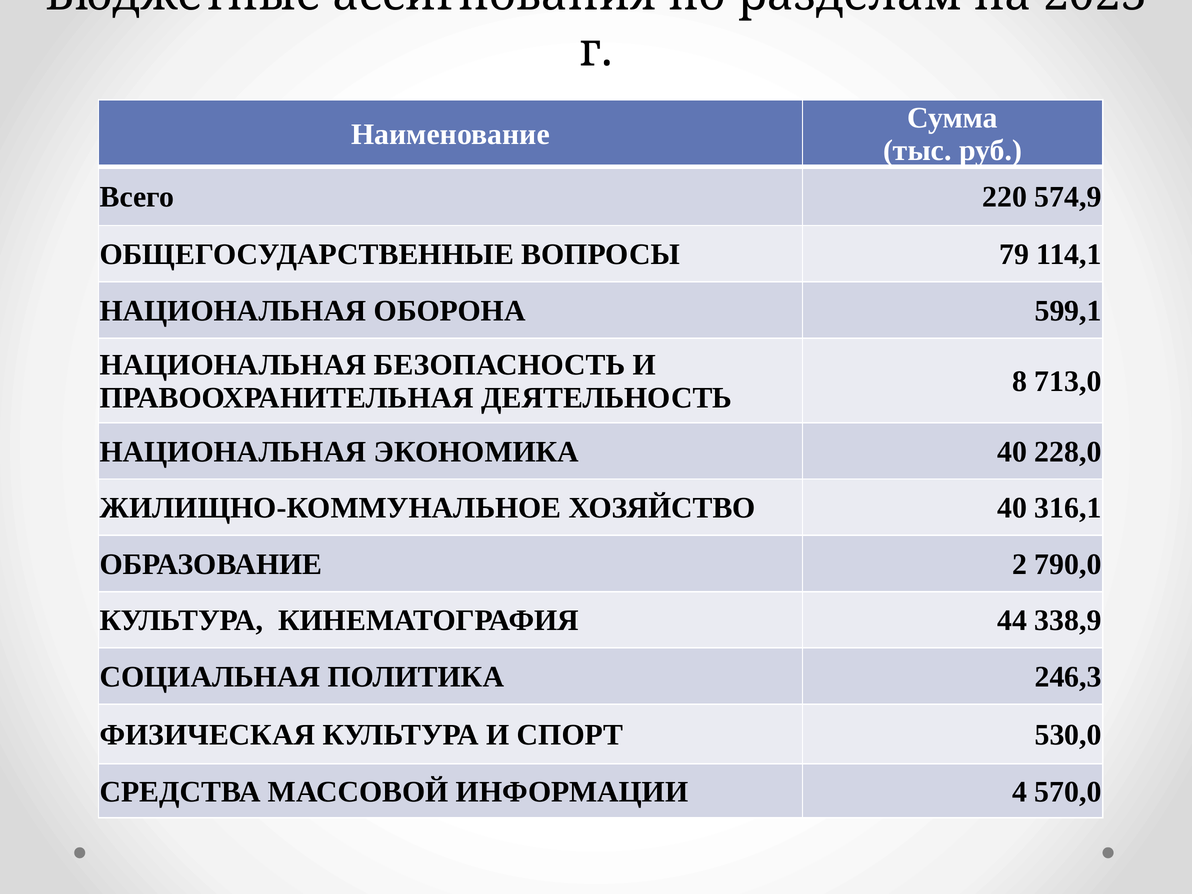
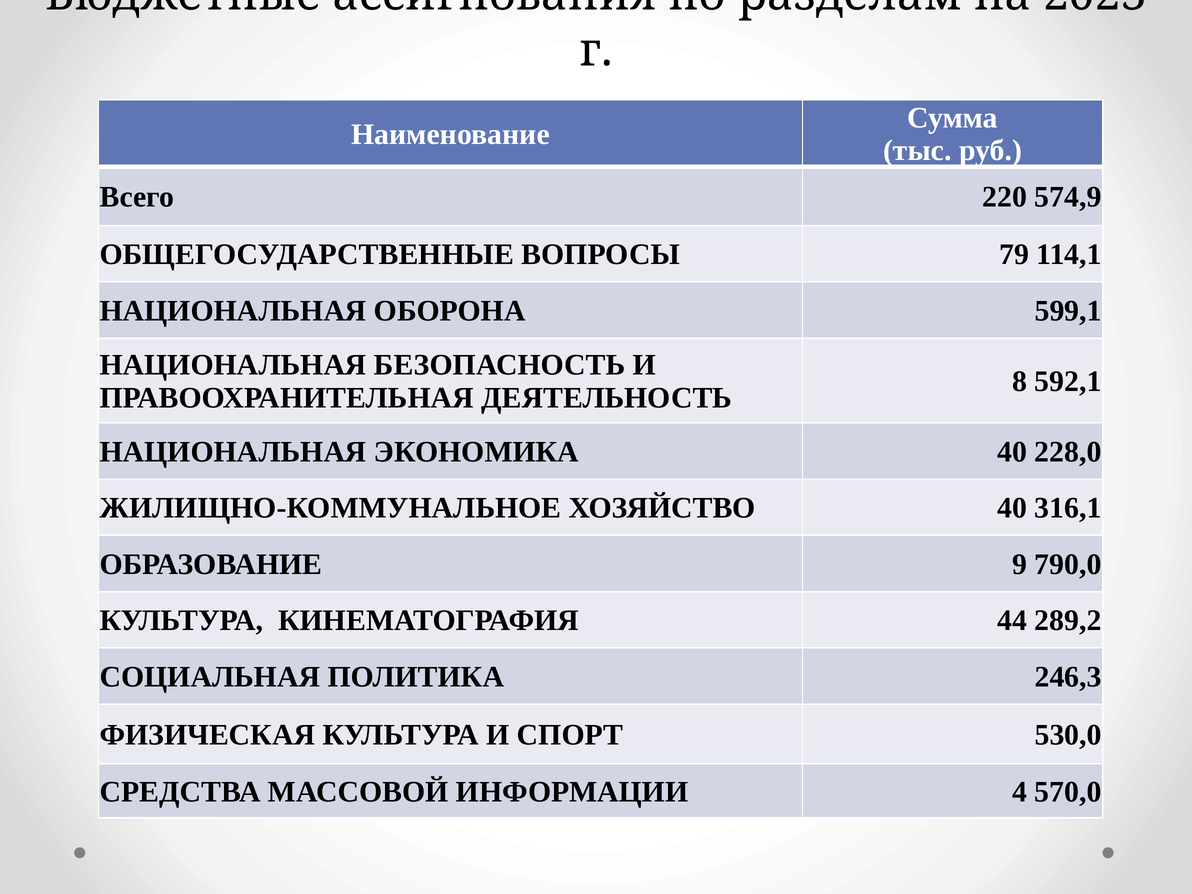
713,0: 713,0 -> 592,1 (1068, 381)
2: 2 -> 9 (1020, 564)
338,9: 338,9 -> 289,2 (1068, 621)
